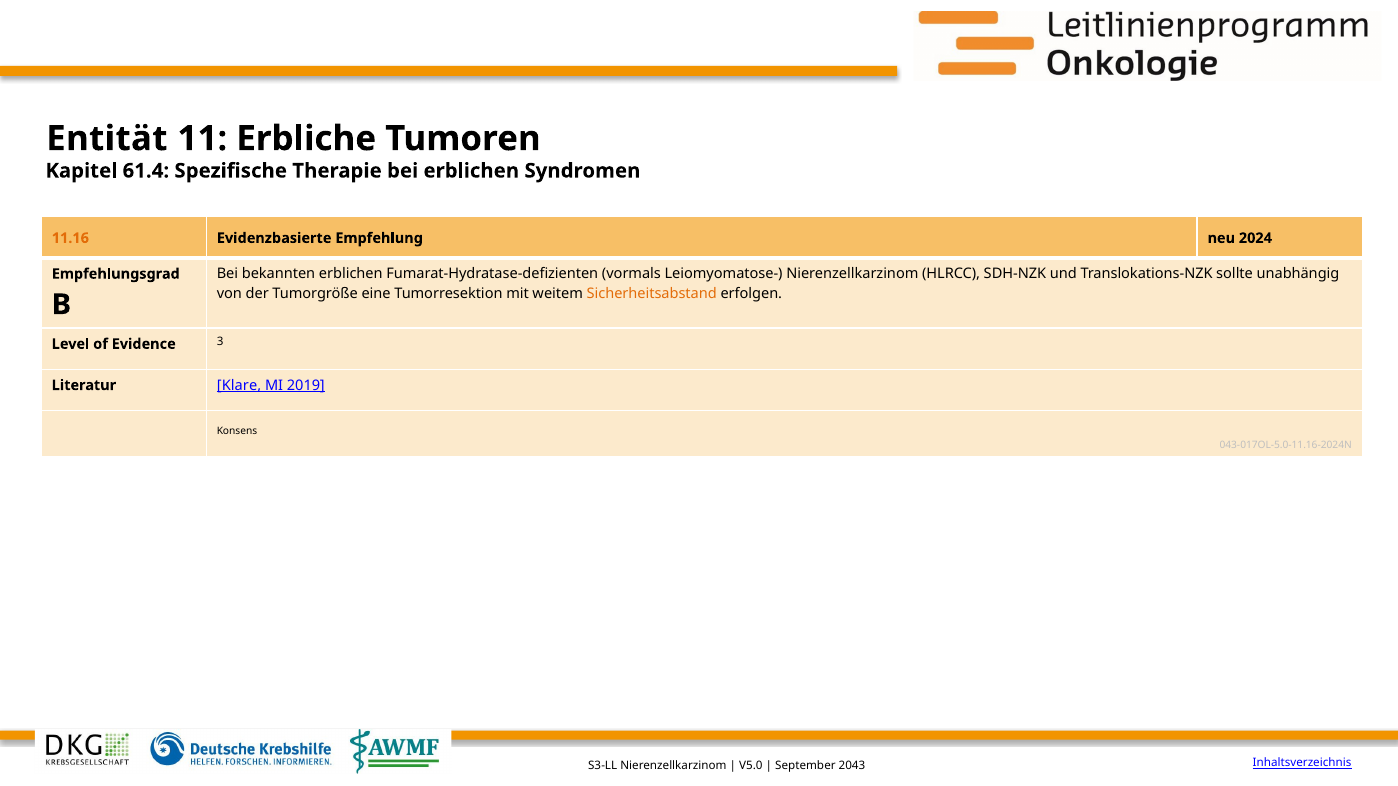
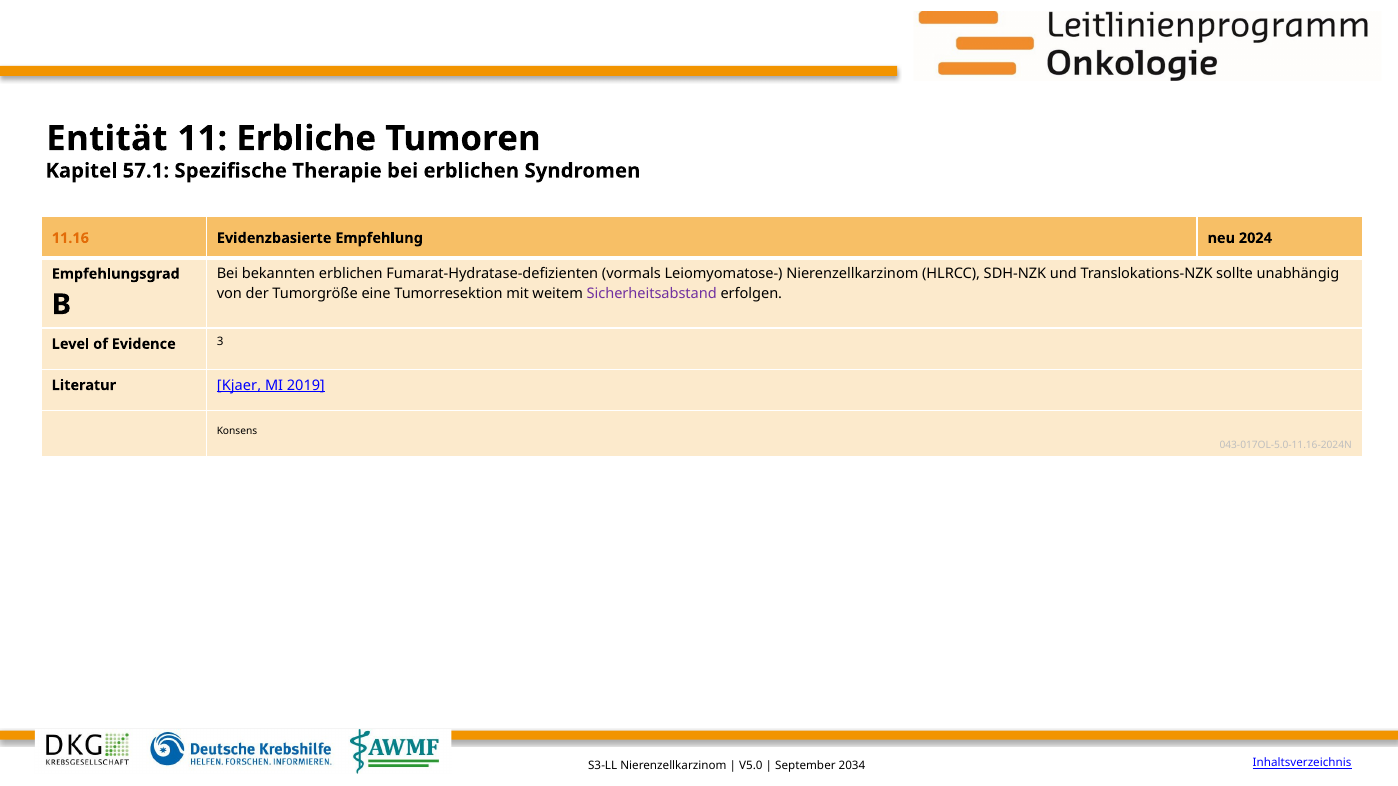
61.4: 61.4 -> 57.1 (146, 171)
Sicherheitsabstand colour: orange -> purple (652, 294)
Klare: Klare -> Kjaer (239, 385)
2043: 2043 -> 2034 (852, 767)
